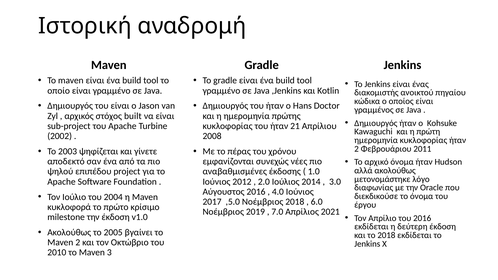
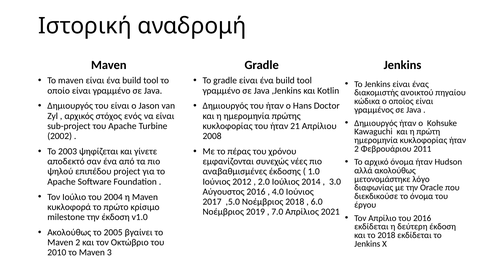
built: built -> ενός (133, 116)
